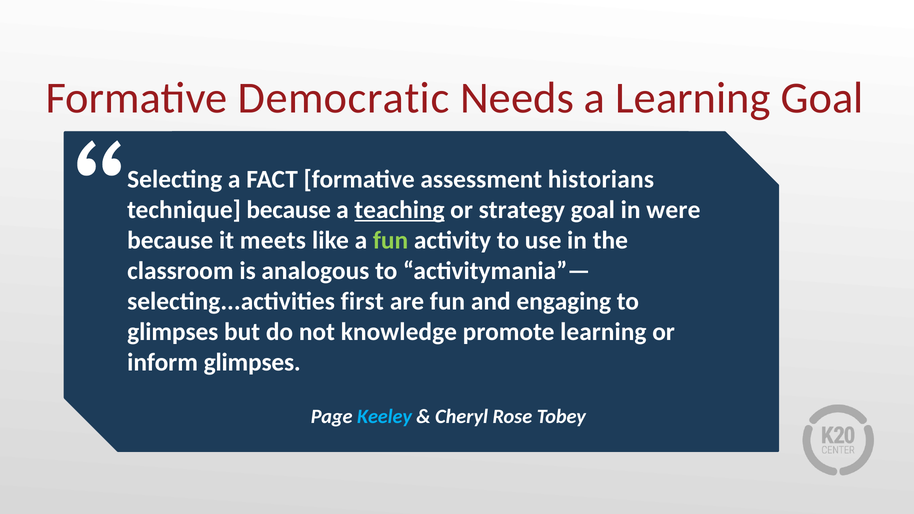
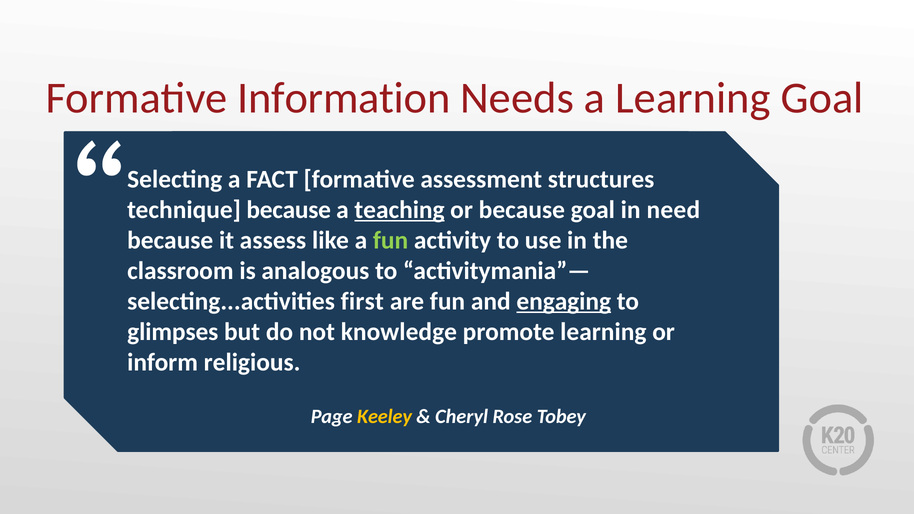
Democratic: Democratic -> Information (344, 98)
historians: historians -> structures (601, 180)
or strategy: strategy -> because (522, 210)
were: were -> need (673, 210)
meets: meets -> assess (273, 241)
engaging underline: none -> present (564, 301)
inform glimpses: glimpses -> religious (252, 362)
Keeley colour: light blue -> yellow (385, 417)
